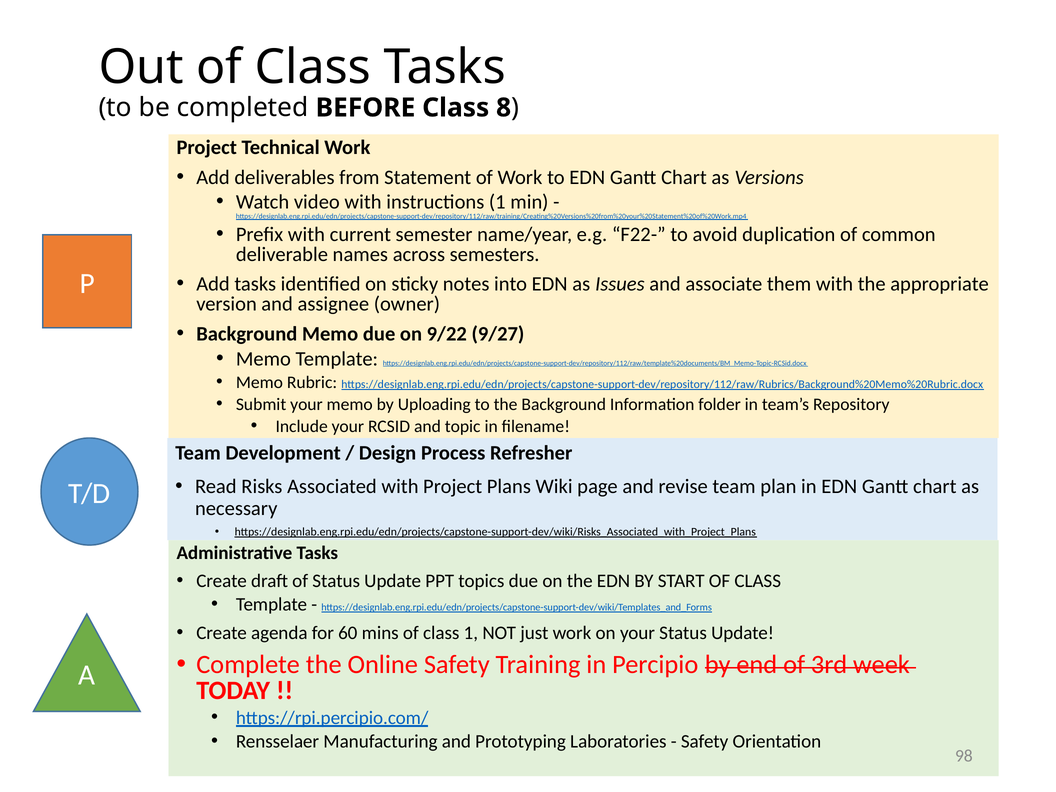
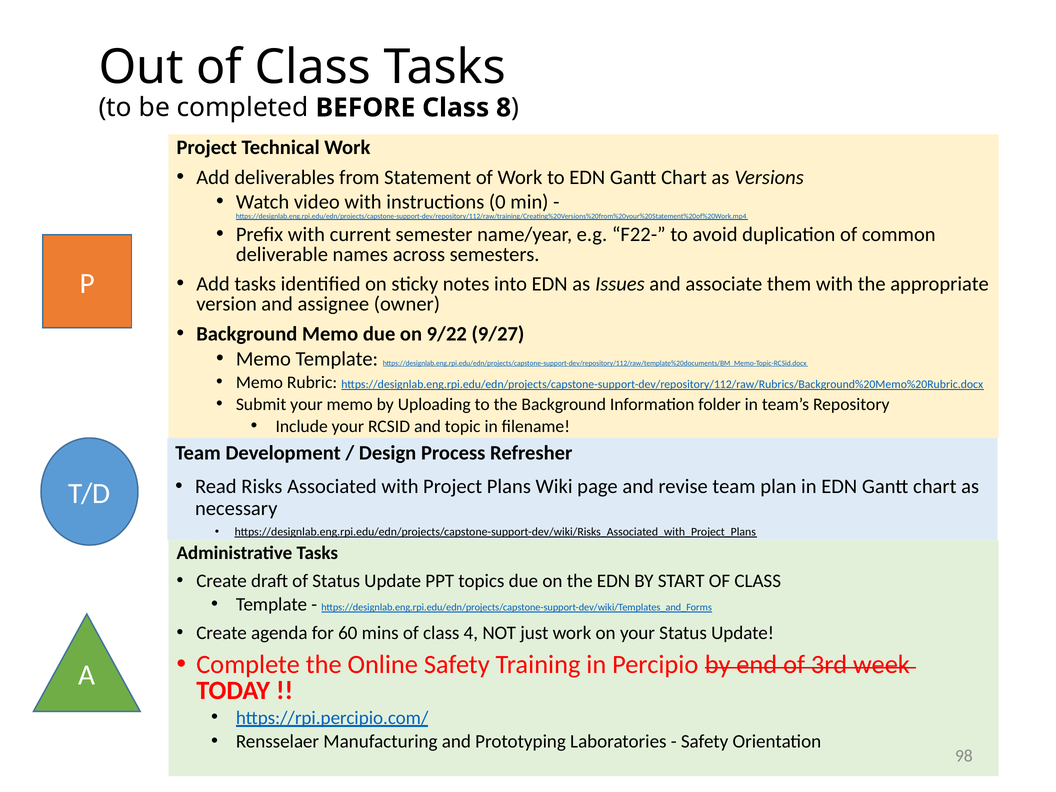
instructions 1: 1 -> 0 (497, 202)
class 1: 1 -> 4 (471, 633)
